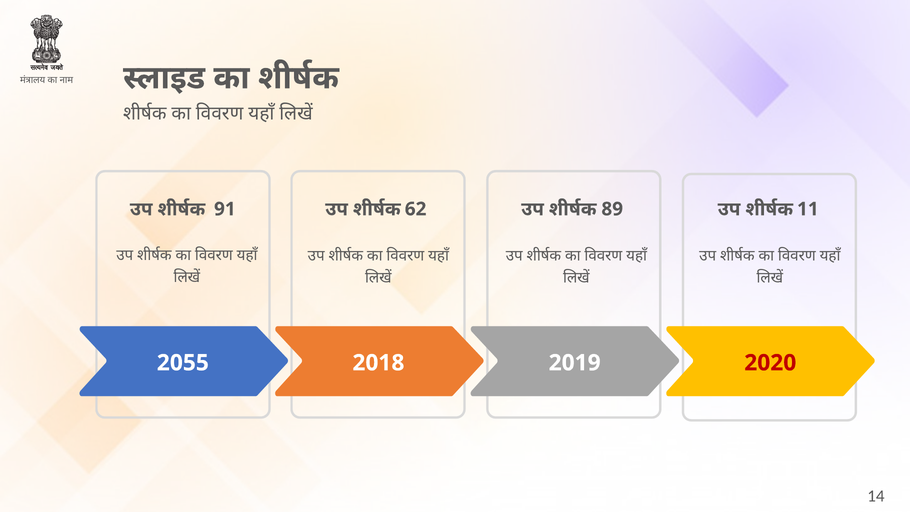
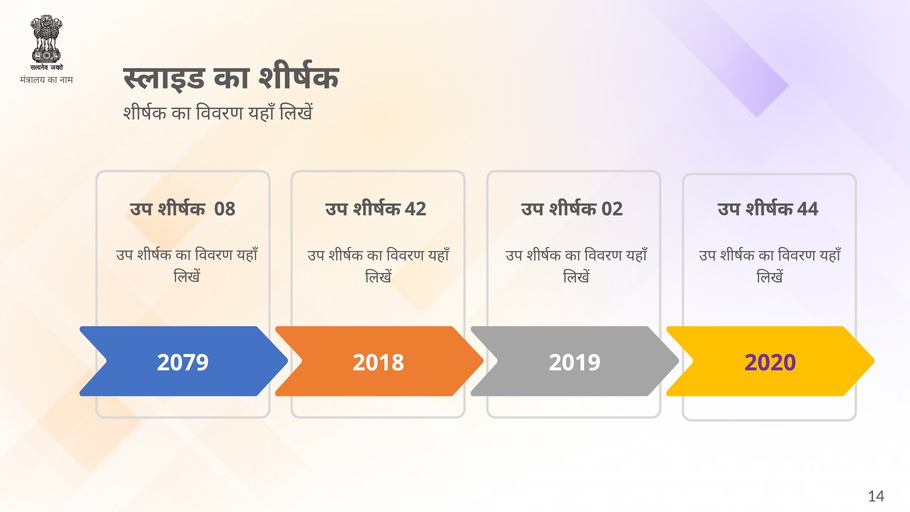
91: 91 -> 08 (225, 209)
62: 62 -> 42 (416, 209)
89: 89 -> 02 (612, 209)
11: 11 -> 44 (808, 209)
2055: 2055 -> 2079 (183, 363)
2020 colour: red -> purple (770, 363)
